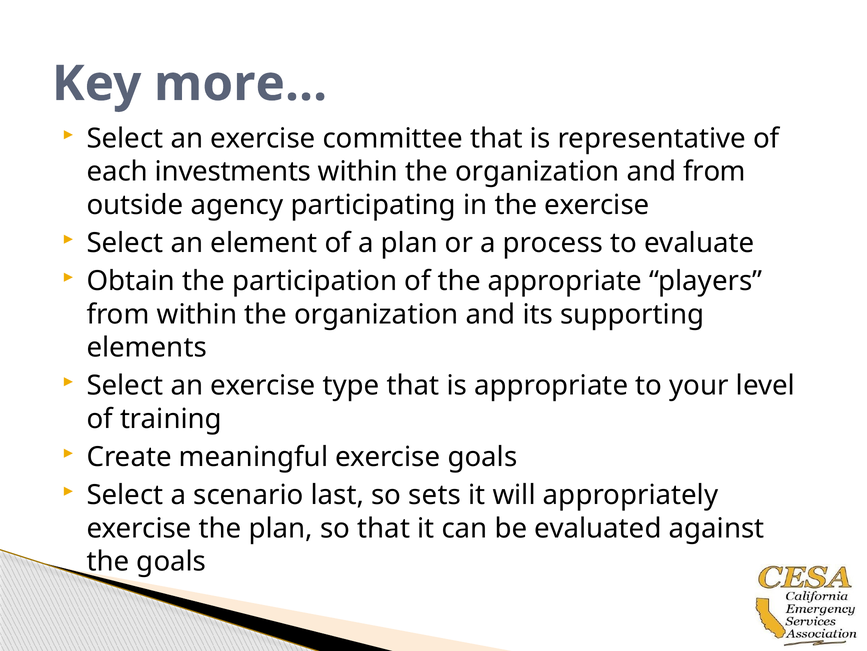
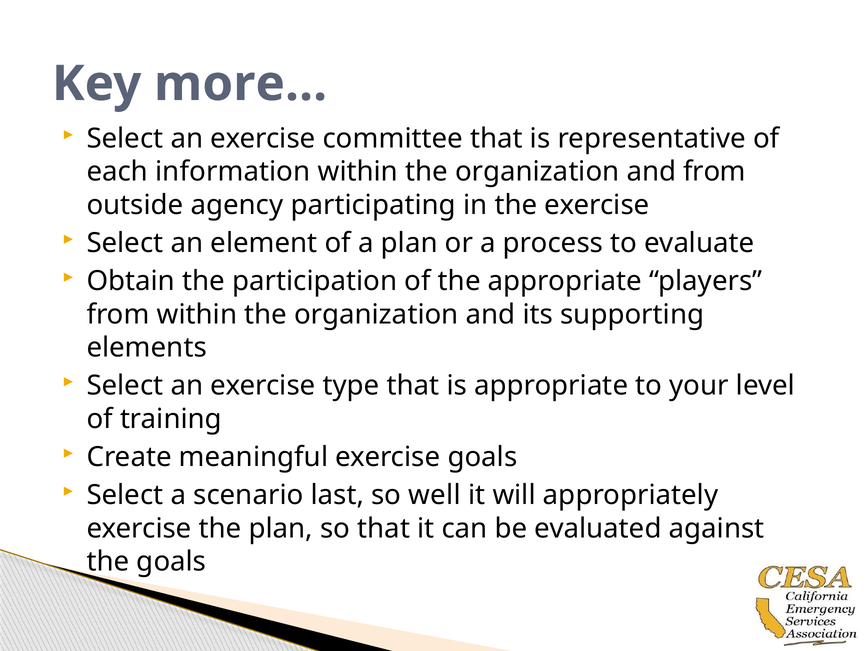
investments: investments -> information (233, 172)
sets: sets -> well (435, 495)
